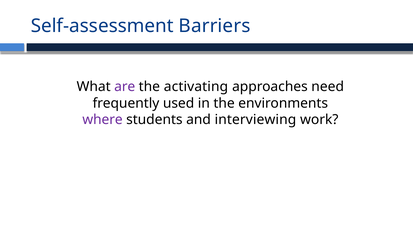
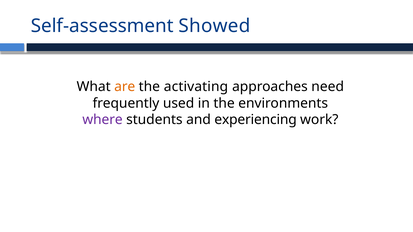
Barriers: Barriers -> Showed (214, 26)
are colour: purple -> orange (125, 87)
interviewing: interviewing -> experiencing (256, 120)
